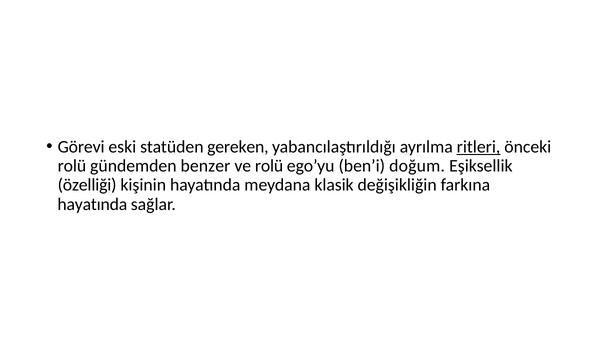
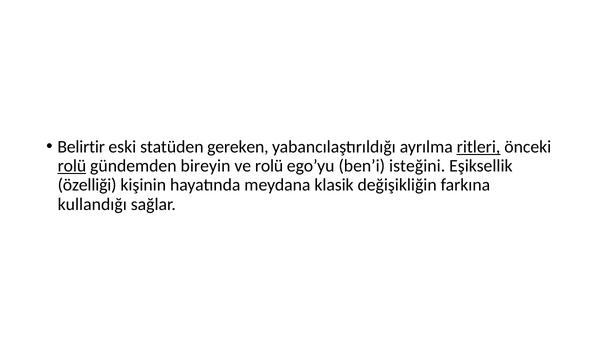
Görevi: Görevi -> Belirtir (81, 147)
rolü underline: none -> present (72, 166)
benzer: benzer -> bireyin (205, 166)
doğum: doğum -> isteğini (417, 166)
hayatında: hayatında -> kullandığı (92, 204)
